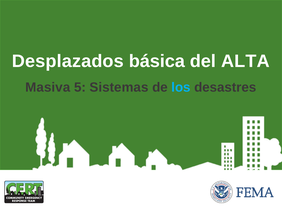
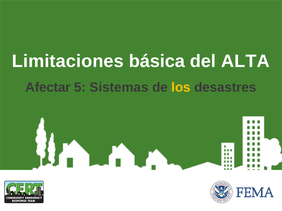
Desplazados: Desplazados -> Limitaciones (68, 61)
Masiva: Masiva -> Afectar (48, 87)
los colour: light blue -> yellow (181, 87)
